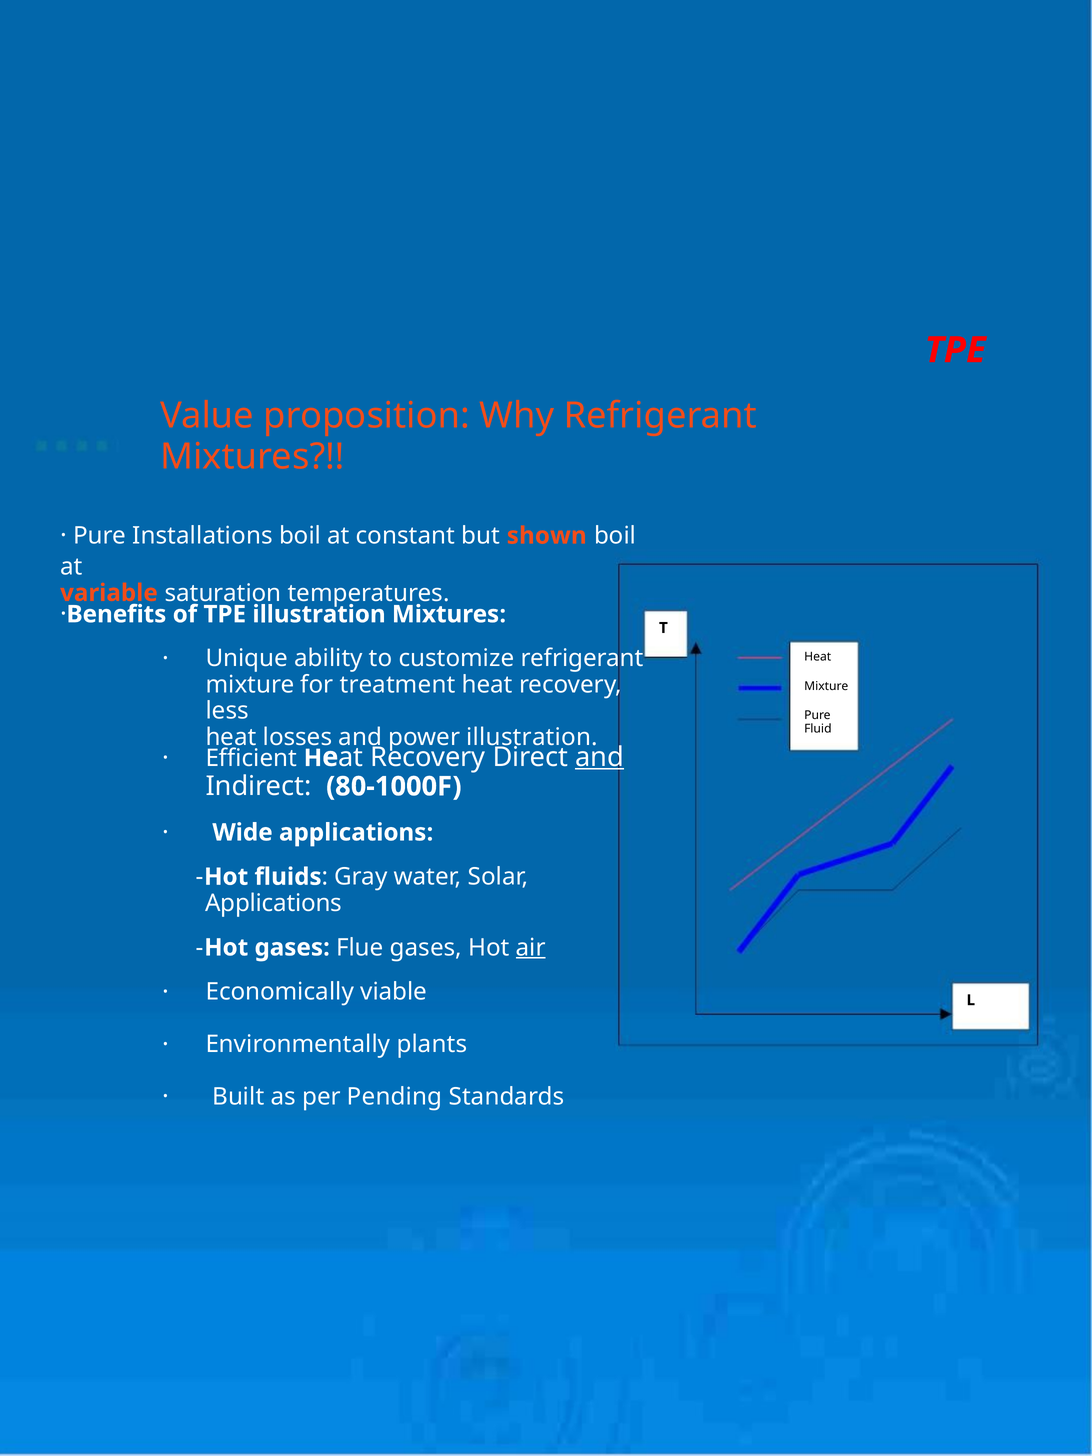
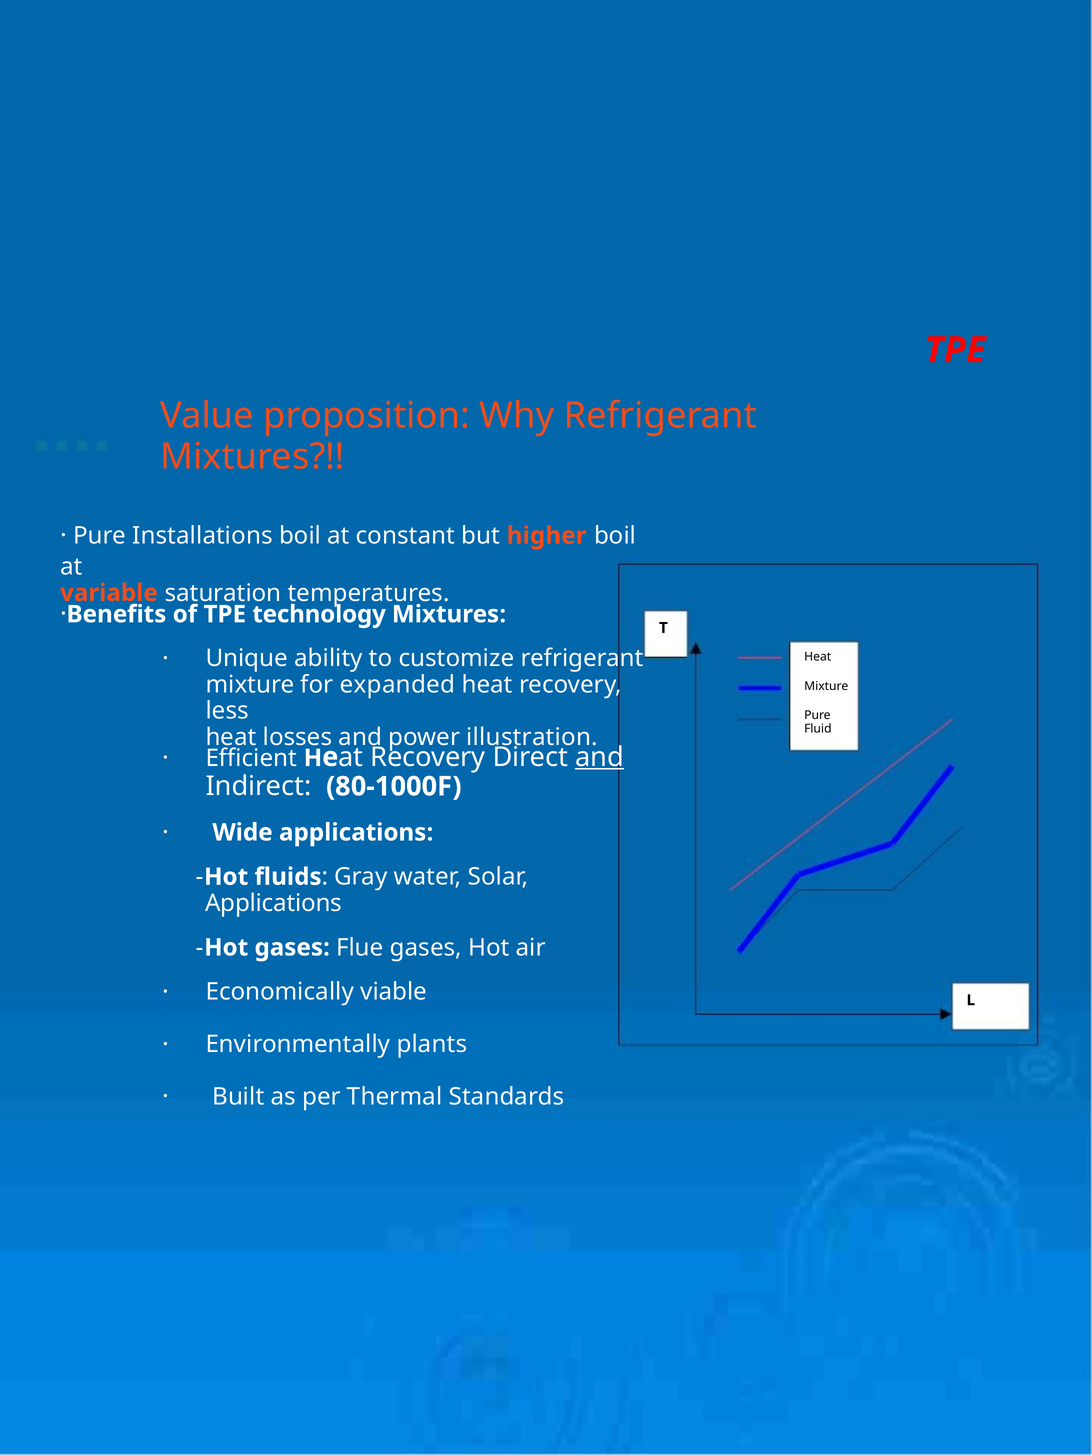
shown: shown -> higher (547, 536)
TPE illustration: illustration -> technology (319, 614)
treatment: treatment -> expanded (397, 685)
air underline: present -> none (531, 948)
Pending: Pending -> Thermal (395, 1097)
